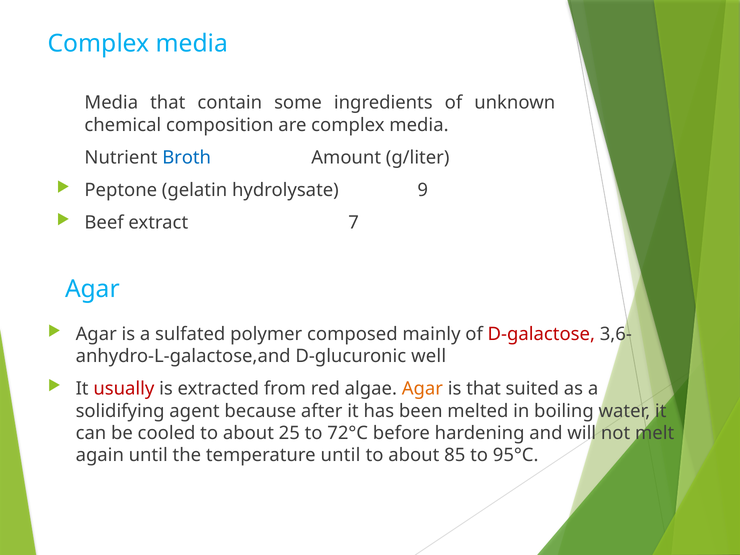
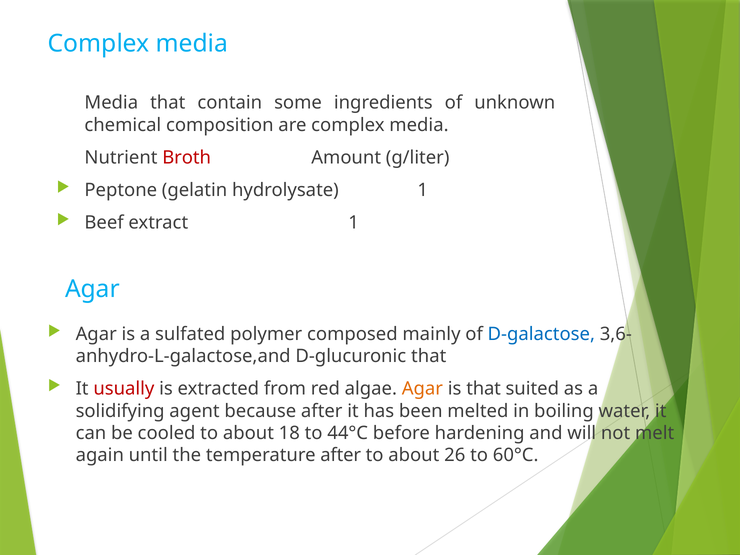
Broth colour: blue -> red (187, 158)
hydrolysate 9: 9 -> 1 (423, 190)
extract 7: 7 -> 1 (354, 222)
D-galactose colour: red -> blue (541, 334)
D-glucuronic well: well -> that (429, 356)
25: 25 -> 18 (289, 433)
72°C: 72°C -> 44°C (348, 433)
temperature until: until -> after (341, 455)
85: 85 -> 26 (455, 455)
95°C: 95°C -> 60°C (516, 455)
